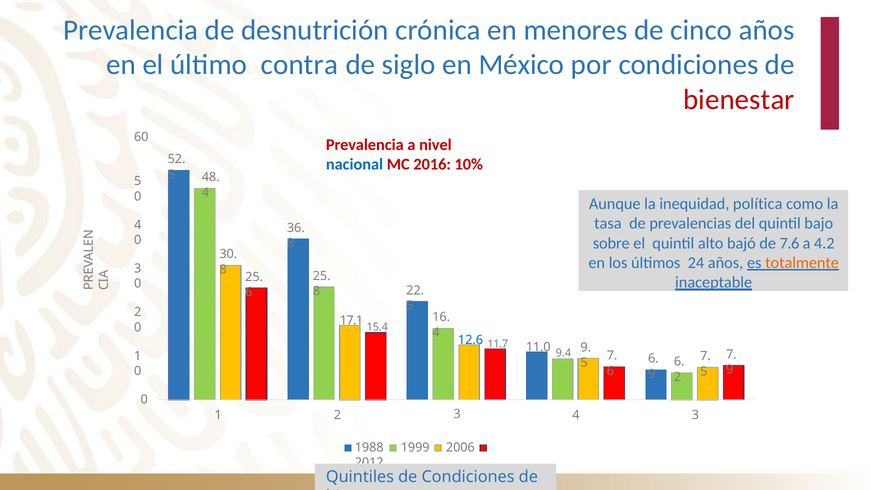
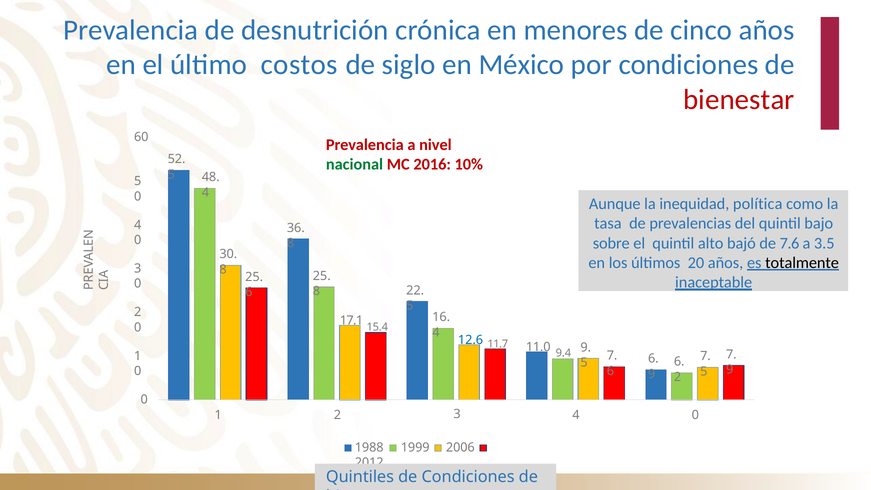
contra: contra -> costos (299, 65)
nacional colour: blue -> green (355, 164)
4.2: 4.2 -> 3.5 (824, 243)
24: 24 -> 20 (696, 263)
totalmente colour: orange -> black (802, 263)
2 4 3: 3 -> 0 (695, 415)
